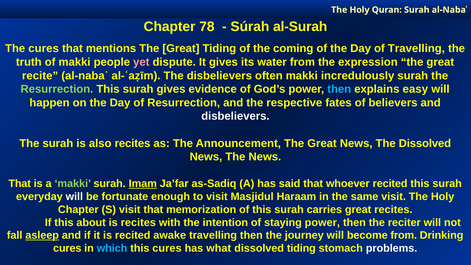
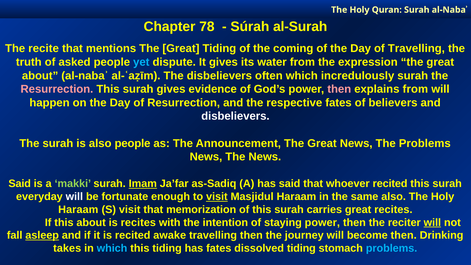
The cures: cures -> recite (44, 49)
of makki: makki -> asked (75, 62)
yet colour: pink -> light blue (141, 62)
recite: recite -> about (40, 76)
often makki: makki -> which (302, 76)
Resurrection colour: light green -> pink (57, 89)
then colour: light blue -> pink (339, 89)
explains easy: easy -> from (415, 89)
also recites: recites -> people (133, 143)
The Dissolved: Dissolved -> Problems (425, 143)
That: That -> Said (20, 184)
visit underline: none -> present (217, 197)
same visit: visit -> also (394, 197)
Chapter: Chapter -> Haraam (78, 209)
will underline: none -> present (432, 222)
become from: from -> then (404, 235)
cures: cures -> takes (67, 248)
this cures: cures -> tiding (167, 248)
has what: what -> fates (219, 248)
problems colour: white -> light blue (392, 248)
